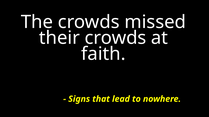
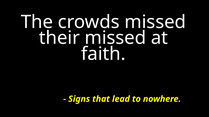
their crowds: crowds -> missed (115, 38)
